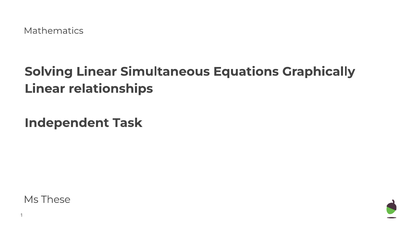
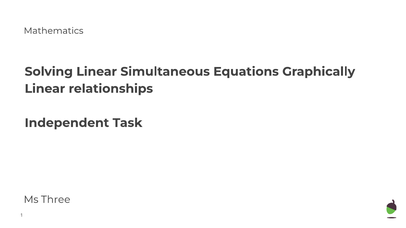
These: These -> Three (56, 200)
